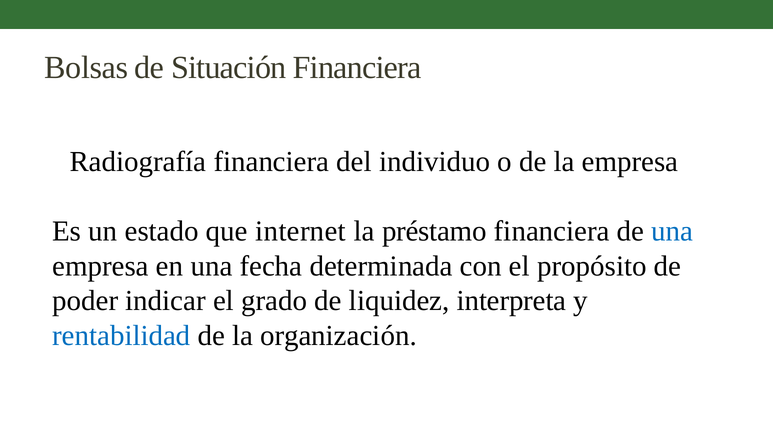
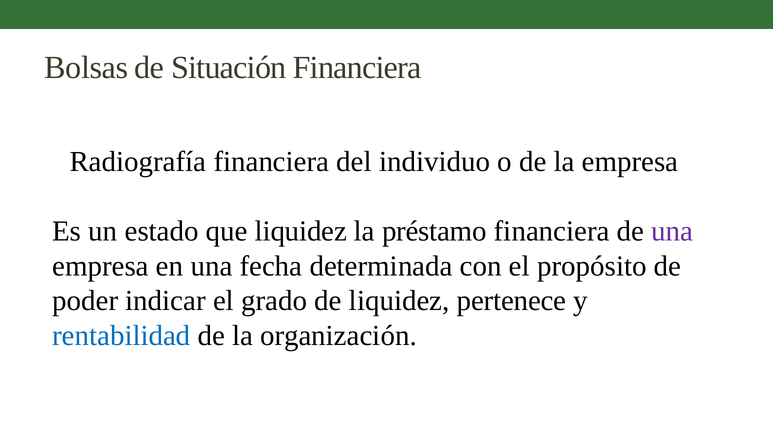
que internet: internet -> liquidez (301, 231)
una colour: blue -> purple (672, 231)
interpreta: interpreta -> pertenece (512, 301)
